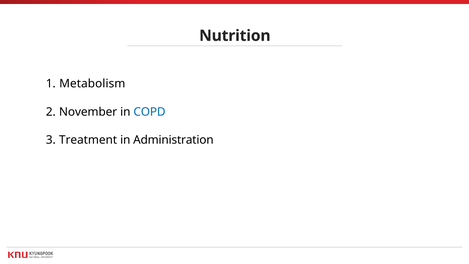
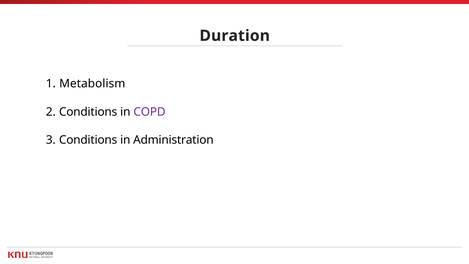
Nutrition: Nutrition -> Duration (235, 36)
November: November -> Conditions (88, 112)
COPD colour: blue -> purple (150, 112)
Treatment: Treatment -> Conditions (88, 140)
